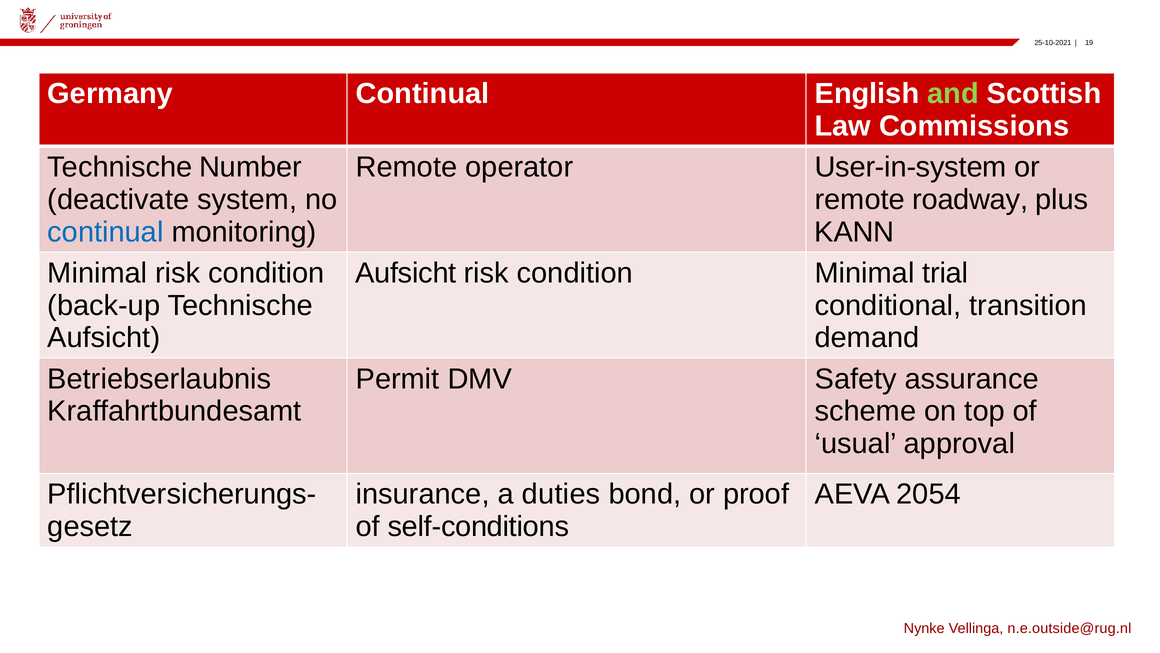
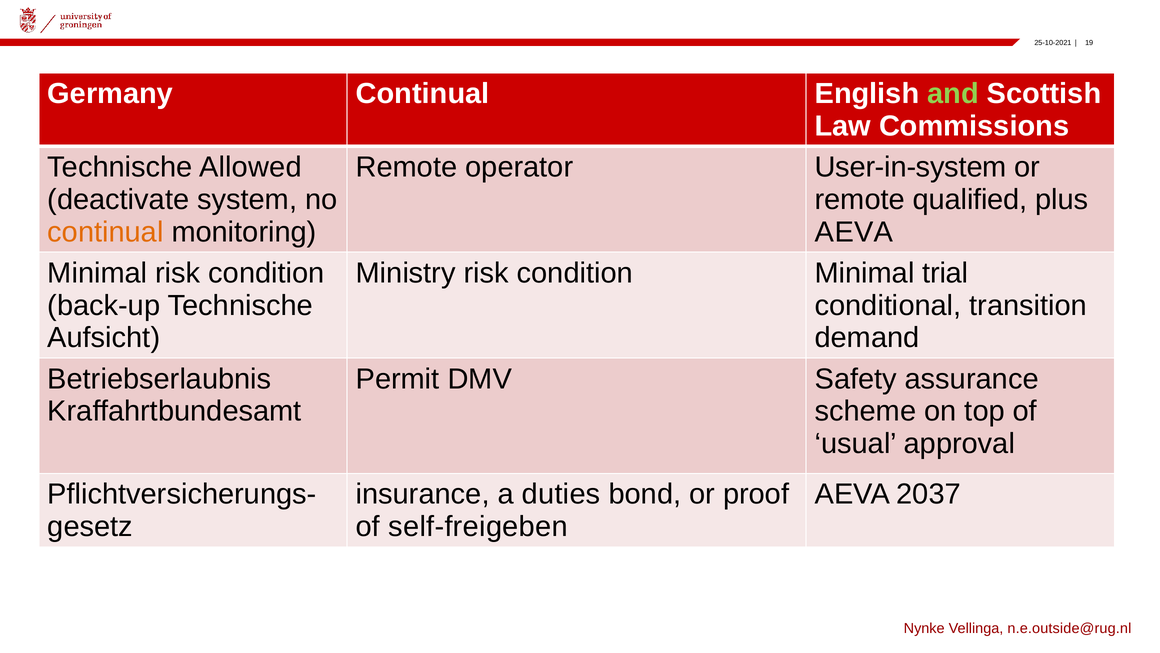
Number: Number -> Allowed (250, 167)
roadway: roadway -> qualified (970, 199)
continual colour: blue -> orange (105, 232)
KANN: KANN -> AEVA (854, 232)
Aufsicht: Aufsicht -> Ministry (406, 273)
2054: 2054 -> 2037 (929, 494)
self-conditions: self-conditions -> self-freigeben (478, 526)
